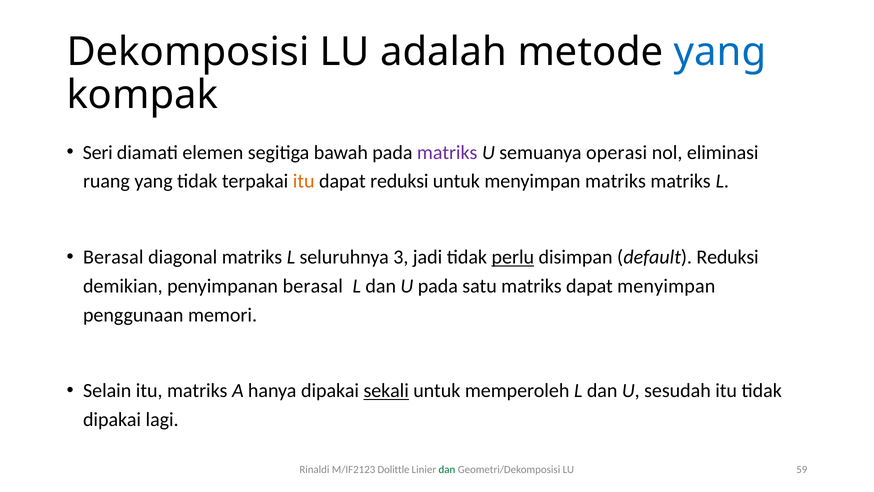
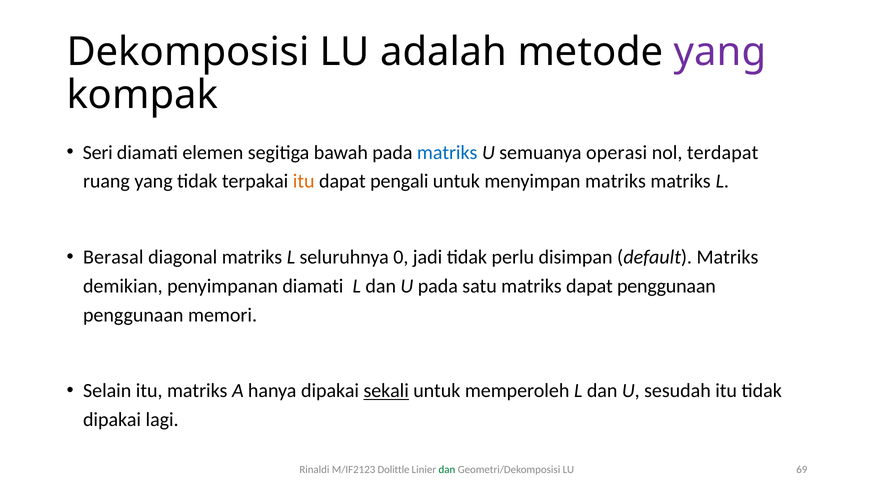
yang colour: blue -> purple (720, 52)
matriks colour: purple -> blue (447, 152)
eliminasi: eliminasi -> terdapat (723, 152)
dapat reduksi: reduksi -> pengali (399, 181)
3: 3 -> 0 (401, 257)
perlu underline: present -> none (513, 257)
default Reduksi: Reduksi -> Matriks (727, 257)
penyimpanan berasal: berasal -> diamati (313, 286)
dapat menyimpan: menyimpan -> penggunaan (666, 286)
59: 59 -> 69 (802, 469)
